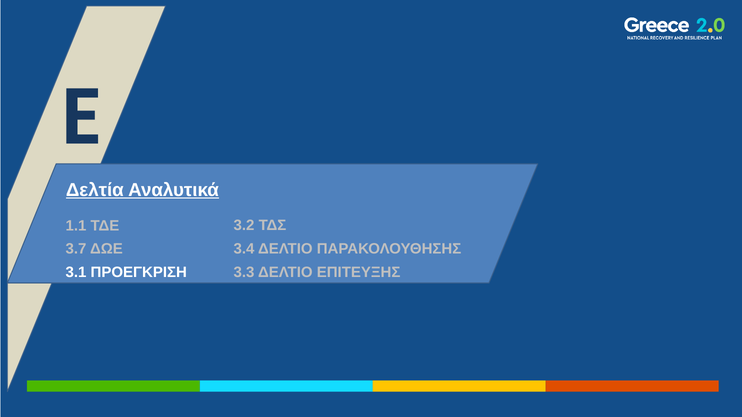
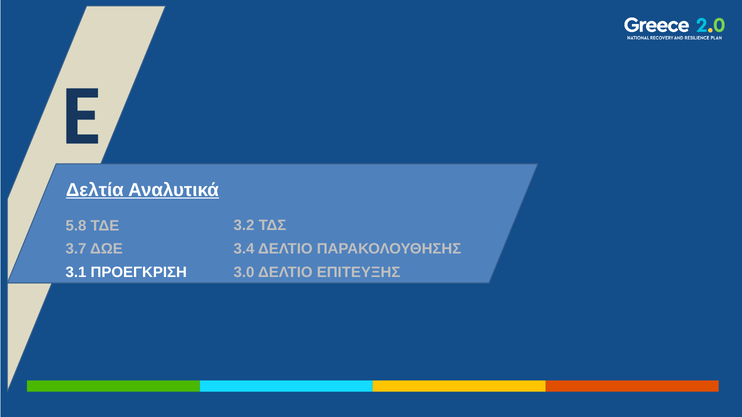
1.1: 1.1 -> 5.8 (76, 226)
3.3: 3.3 -> 3.0 (244, 273)
